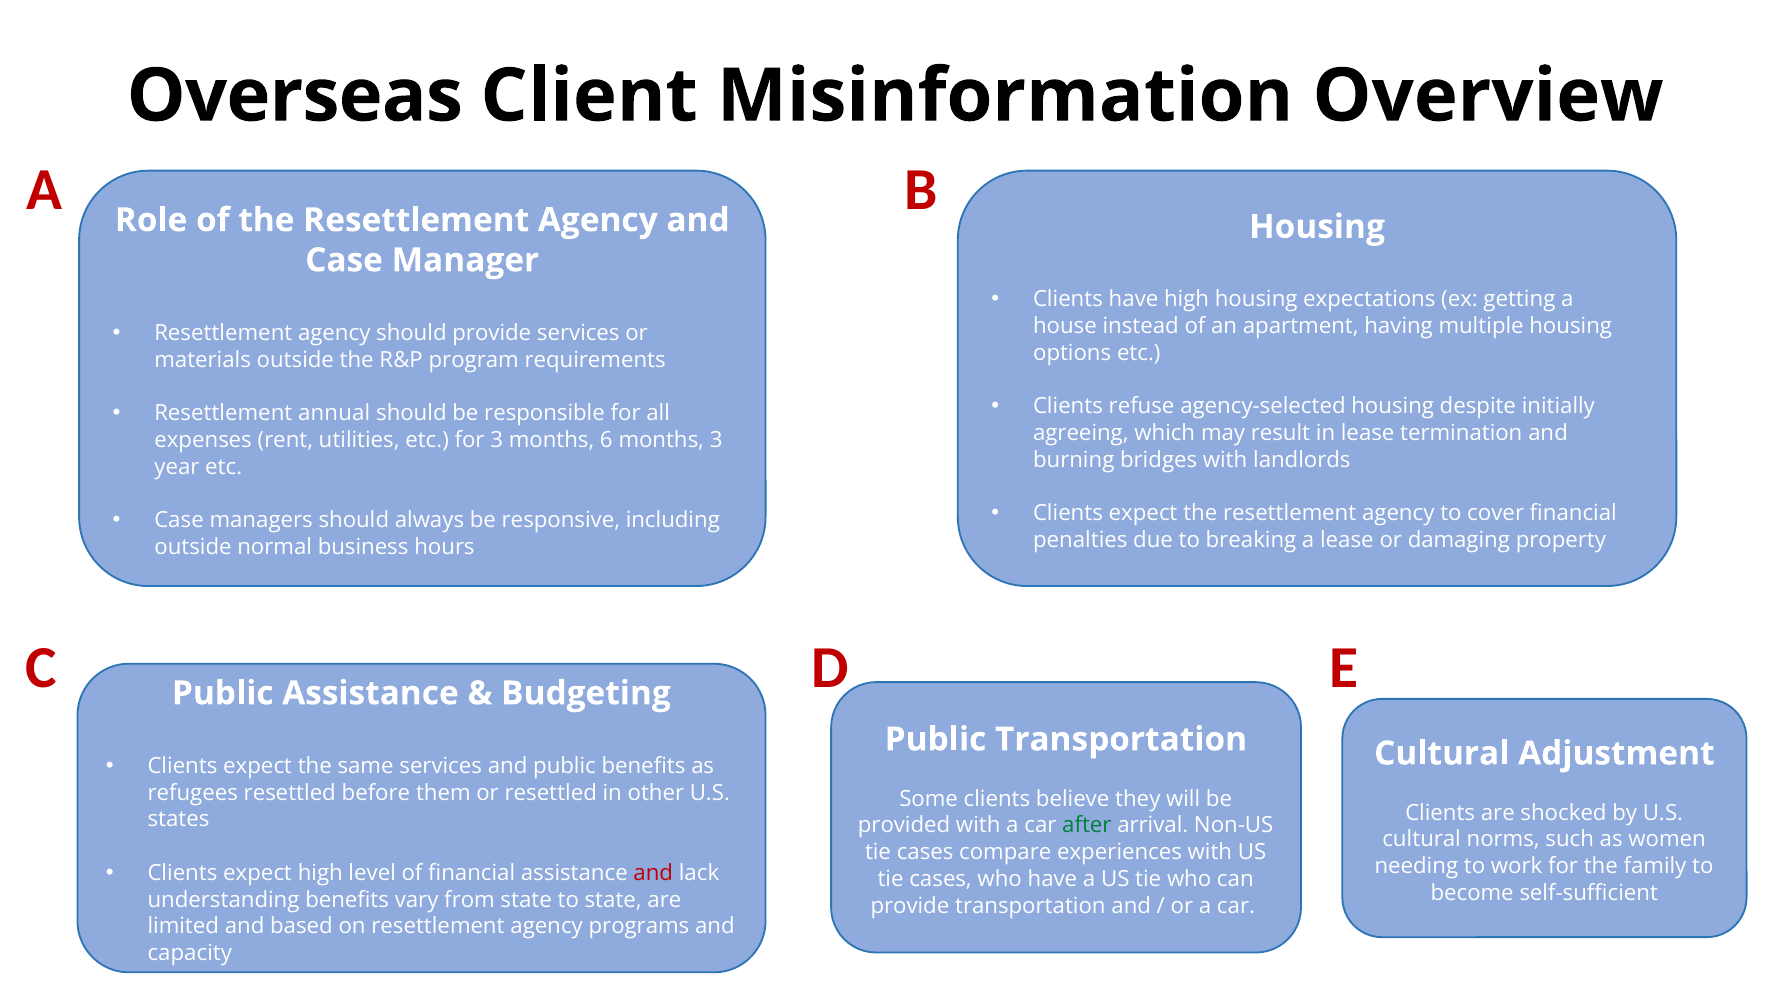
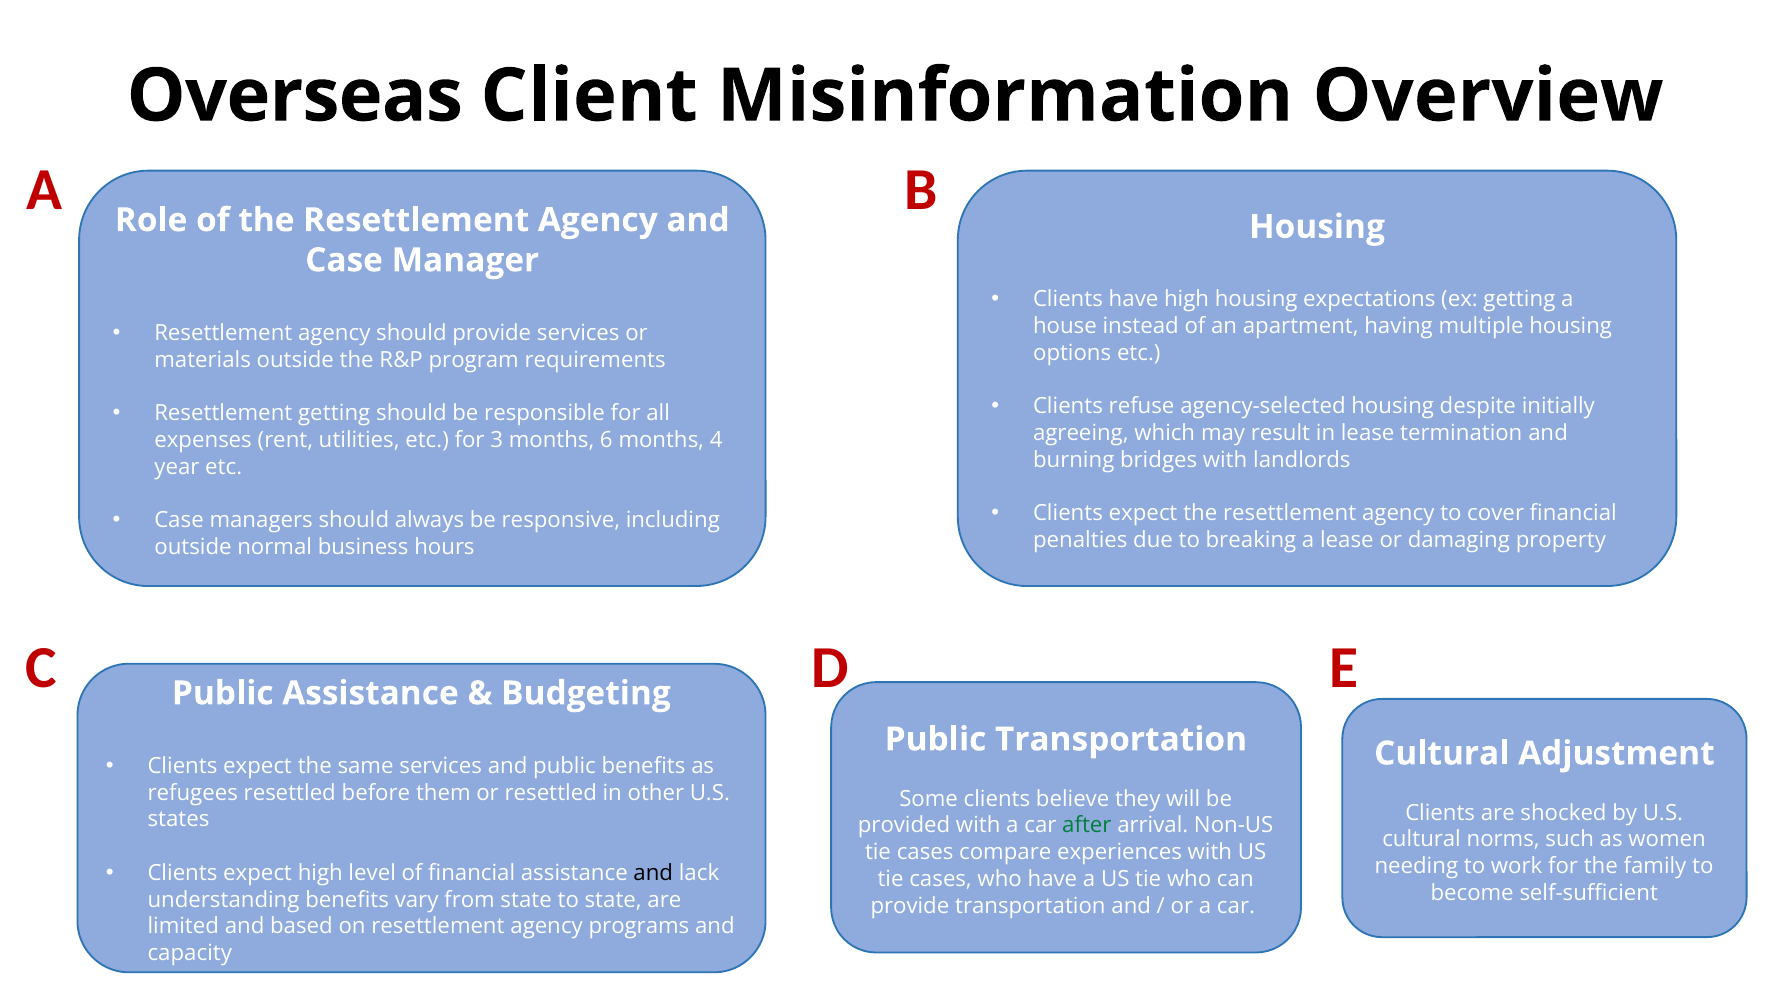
Resettlement annual: annual -> getting (334, 413)
months 3: 3 -> 4 (716, 440)
and colour: red -> black (653, 872)
